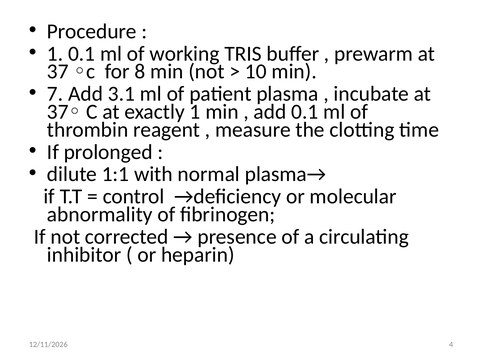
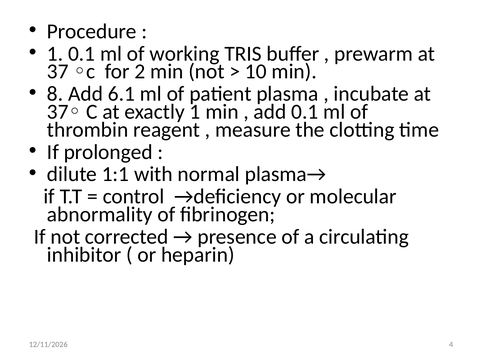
8: 8 -> 2 (140, 72)
7: 7 -> 8 (55, 94)
3.1: 3.1 -> 6.1 (121, 94)
